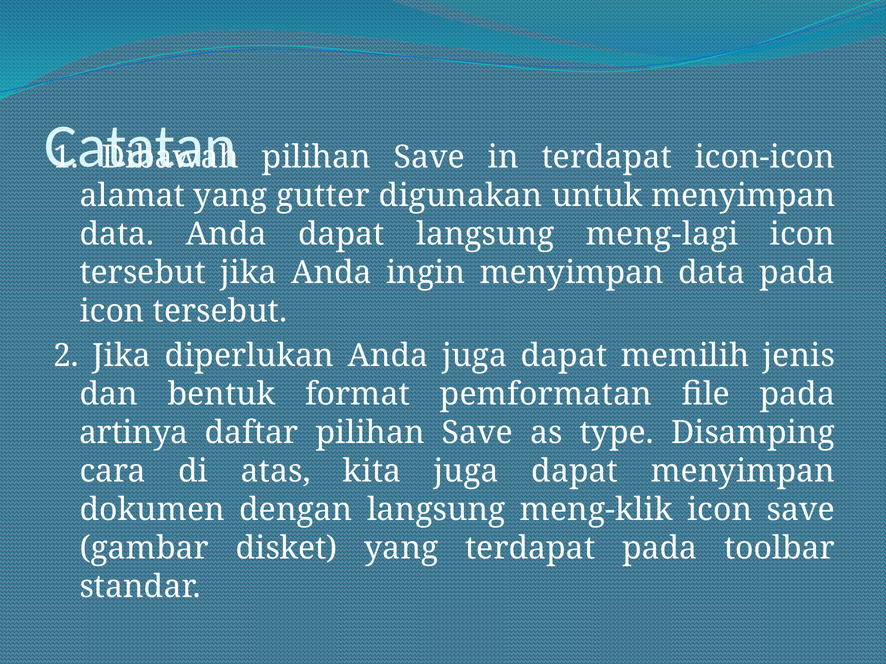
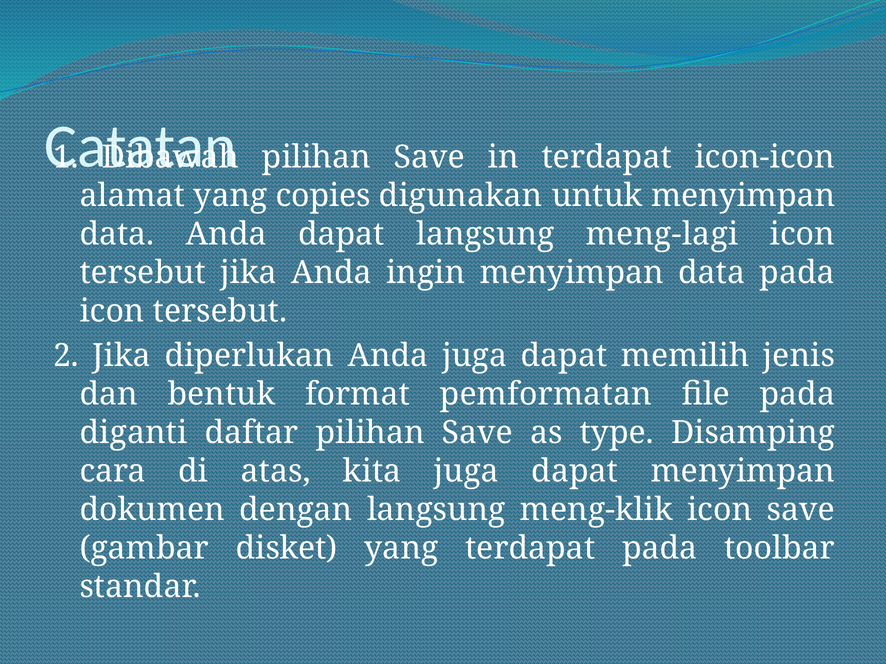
gutter: gutter -> copies (323, 196)
artinya: artinya -> diganti (134, 433)
